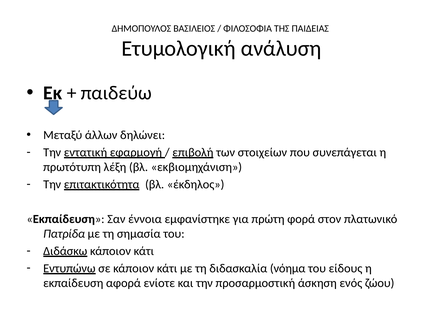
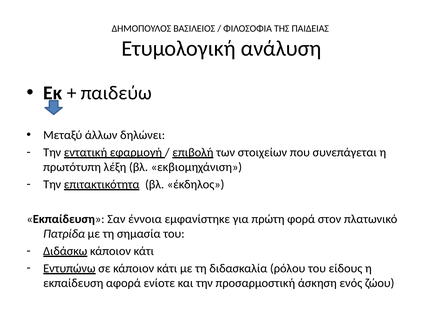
νόημα: νόημα -> ρόλου (288, 268)
